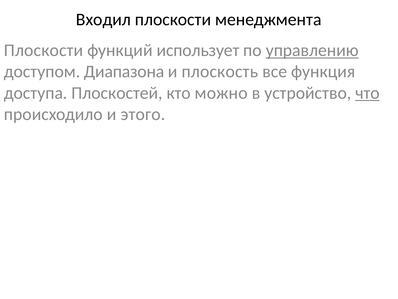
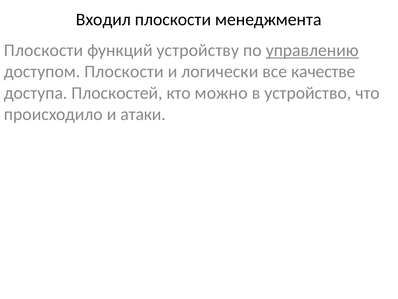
использует: использует -> устройству (198, 50)
доступом Диапазона: Диапазона -> Плоскости (124, 72)
плоскость: плоскость -> логически (220, 72)
функция: функция -> качестве (323, 72)
что underline: present -> none (367, 93)
этого: этого -> атаки (143, 114)
